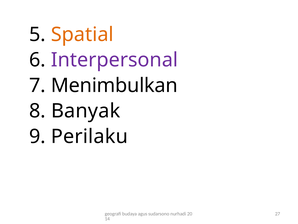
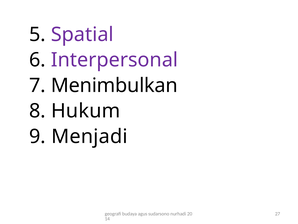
Spatial colour: orange -> purple (82, 34)
Banyak: Banyak -> Hukum (86, 111)
Perilaku: Perilaku -> Menjadi (89, 136)
